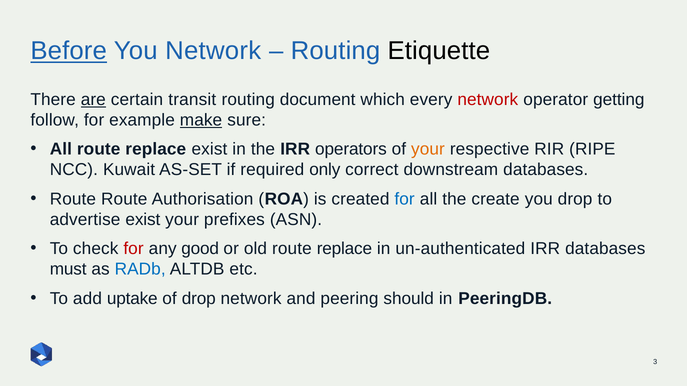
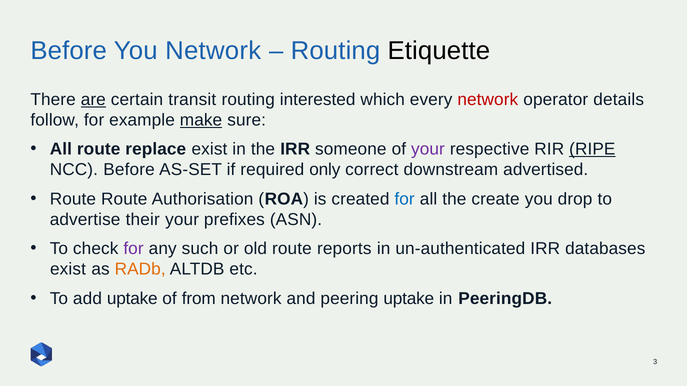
Before underline: present -> none (69, 51)
document: document -> interested (318, 100)
getting: getting -> details (619, 100)
operators: operators -> someone (351, 149)
your colour: orange -> purple (428, 149)
RIPE underline: none -> present (592, 149)
NCC Kuwait: Kuwait -> Before (129, 170)
downstream databases: databases -> advertised (546, 170)
advertise exist: exist -> their (143, 220)
for colour: red -> purple (133, 249)
good: good -> such (200, 249)
old route replace: replace -> reports (344, 249)
must: must -> exist (68, 270)
RADb colour: blue -> orange (140, 270)
of drop: drop -> from (199, 299)
peering should: should -> uptake (409, 299)
